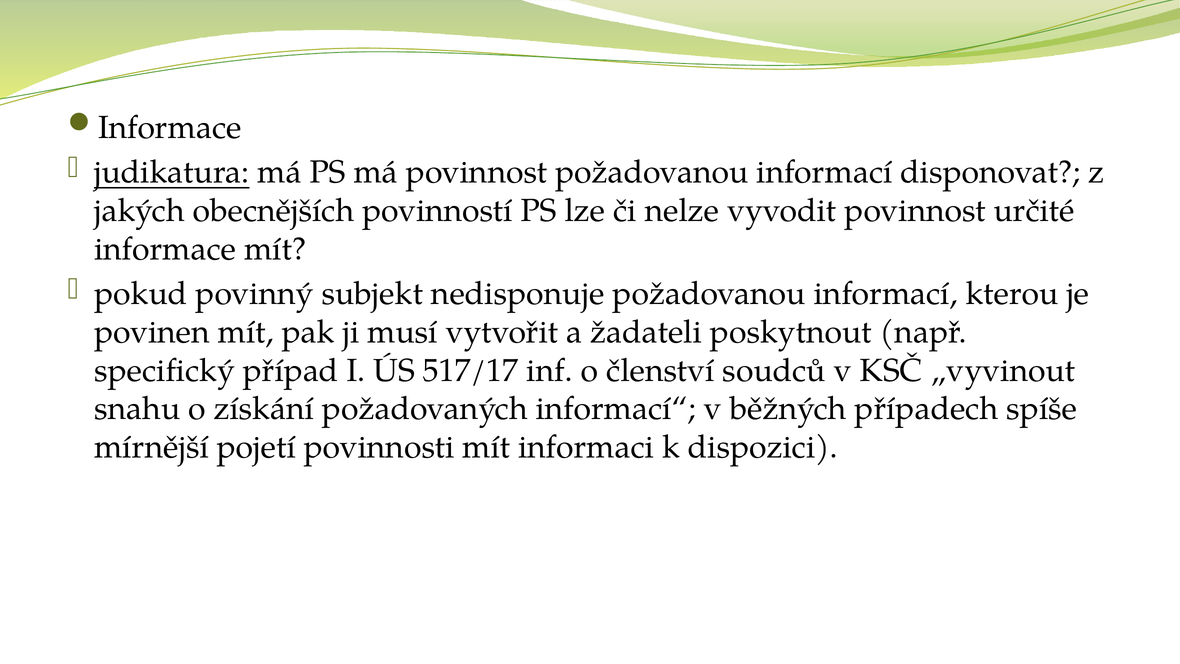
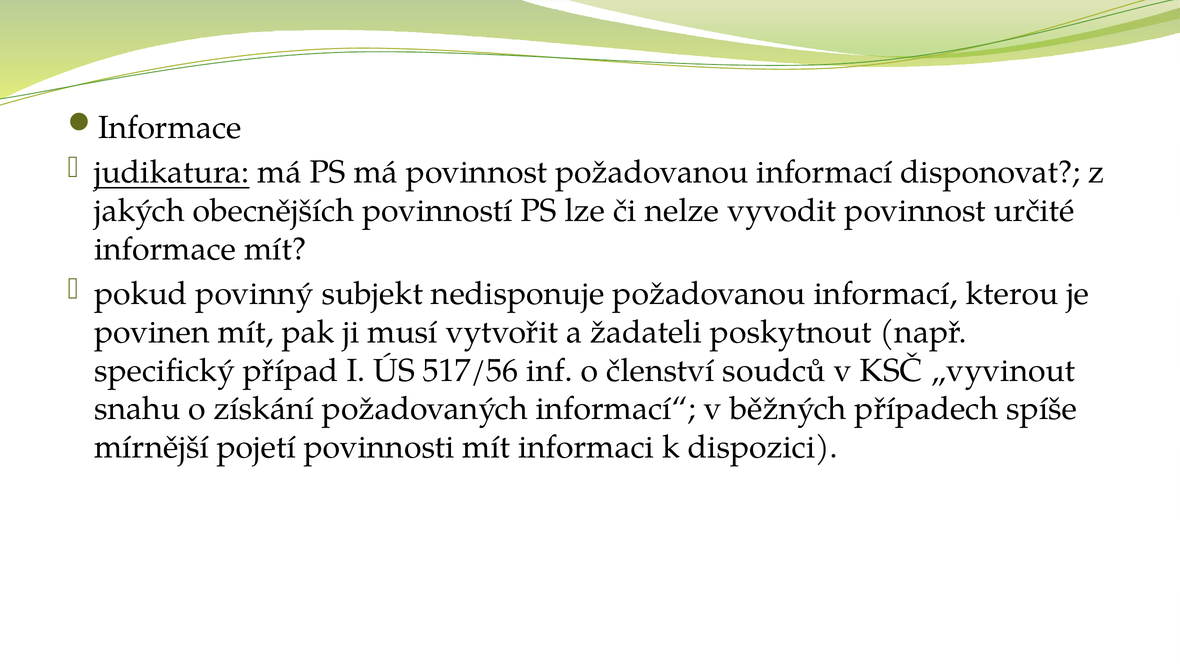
517/17: 517/17 -> 517/56 (471, 370)
